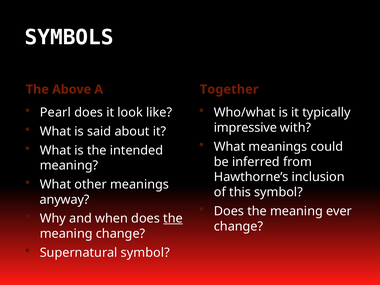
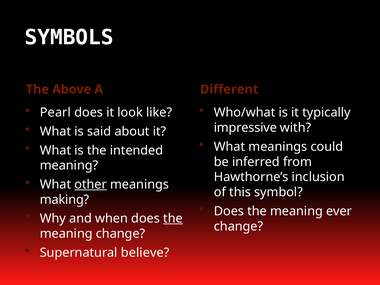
Together: Together -> Different (229, 89)
other underline: none -> present (91, 184)
anyway: anyway -> making (65, 200)
Supernatural symbol: symbol -> believe (145, 253)
